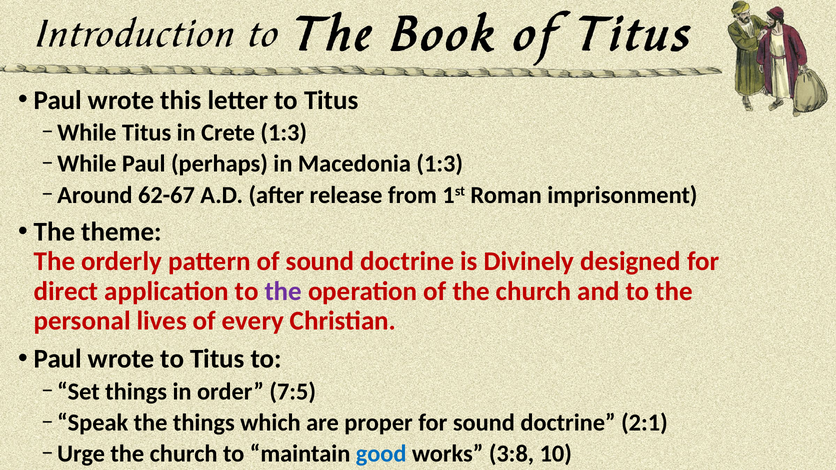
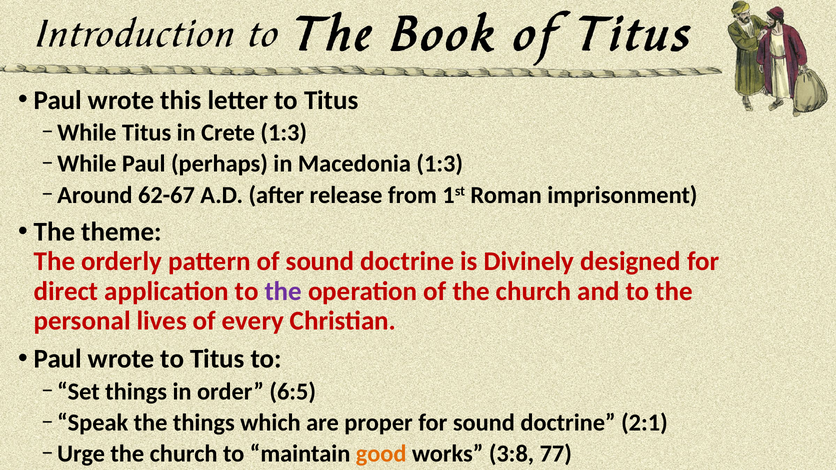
7:5: 7:5 -> 6:5 (293, 392)
good colour: blue -> orange (381, 454)
10: 10 -> 77 (556, 454)
